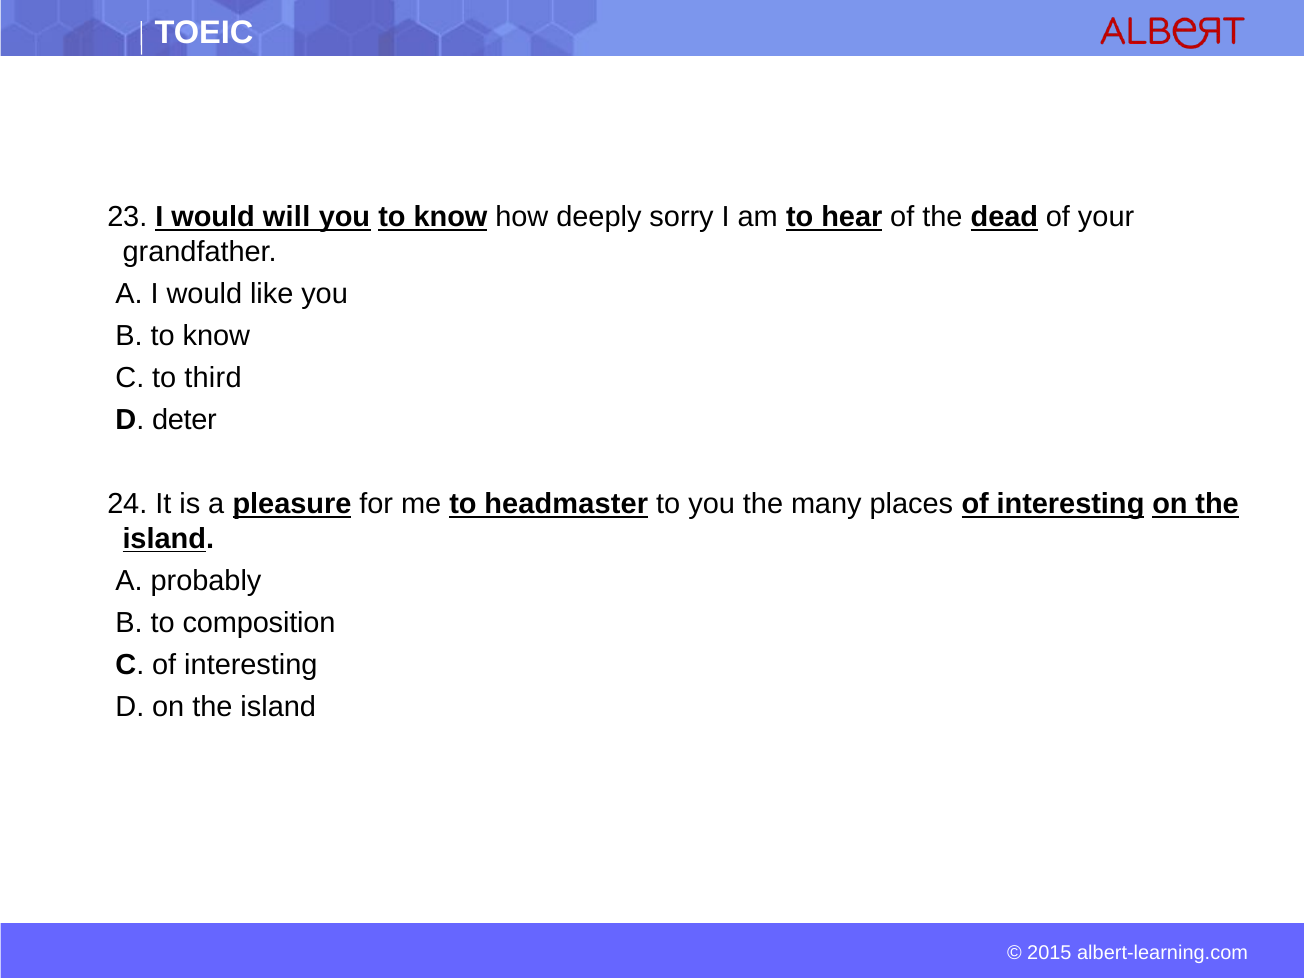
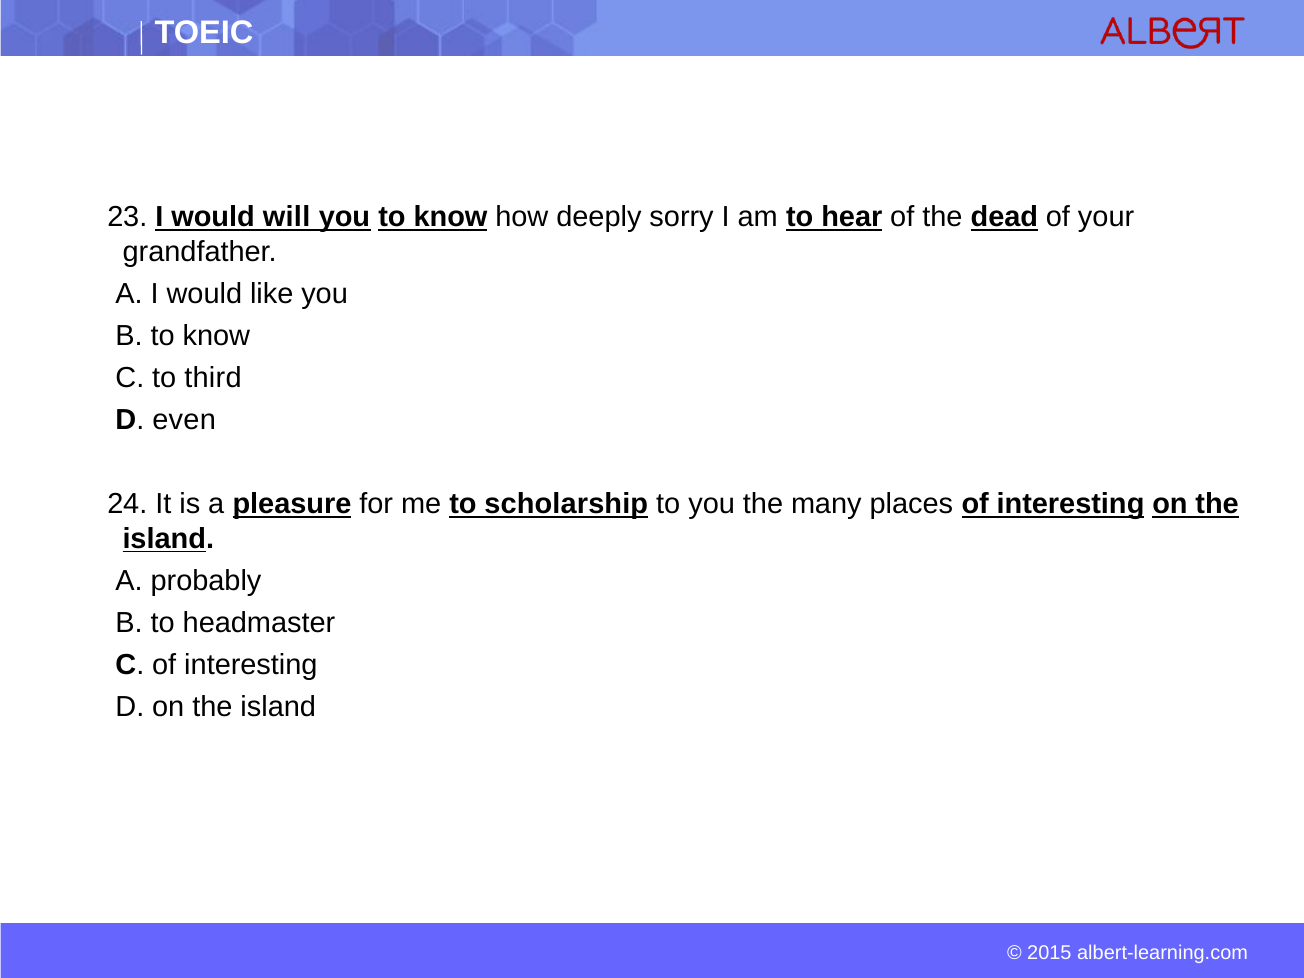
deter: deter -> even (184, 420)
headmaster: headmaster -> scholarship (566, 504)
composition: composition -> headmaster (259, 623)
